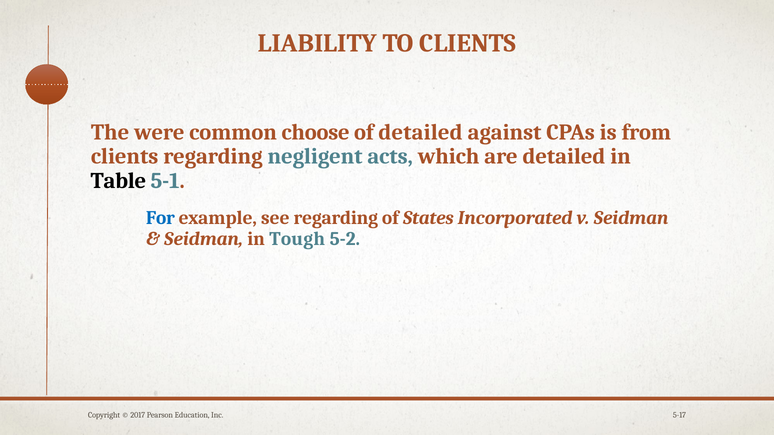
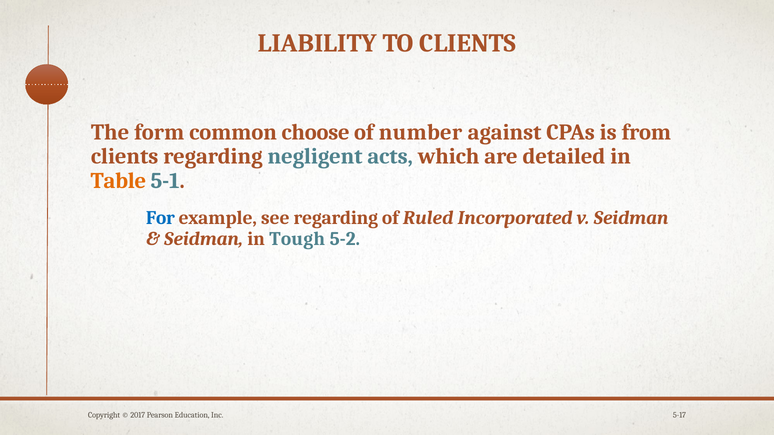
were: were -> form (159, 132)
of detailed: detailed -> number (421, 132)
Table colour: black -> orange (118, 181)
States: States -> Ruled (428, 218)
